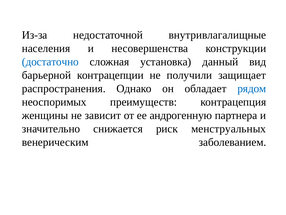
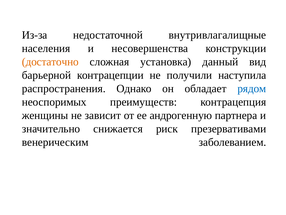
достаточно colour: blue -> orange (50, 62)
защищает: защищает -> наступила (242, 75)
менструальных: менструальных -> презервативами (229, 128)
